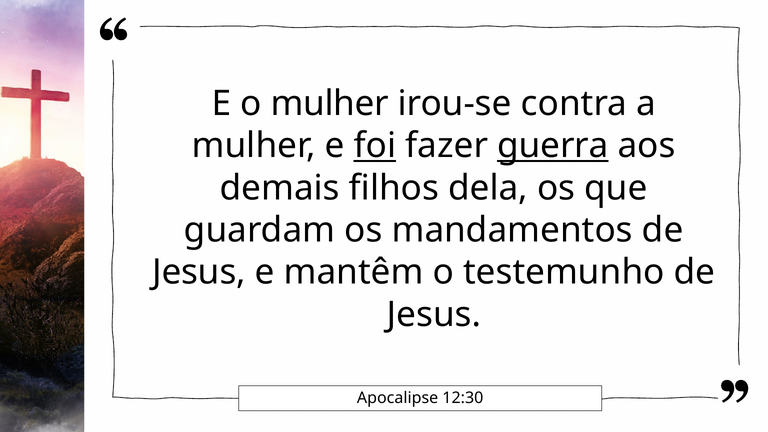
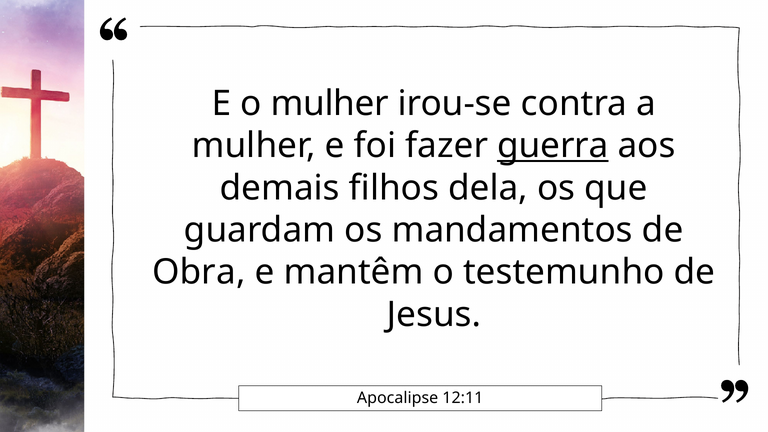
foi underline: present -> none (375, 146)
Jesus: Jesus -> Obra (199, 272)
12:30: 12:30 -> 12:11 (463, 398)
